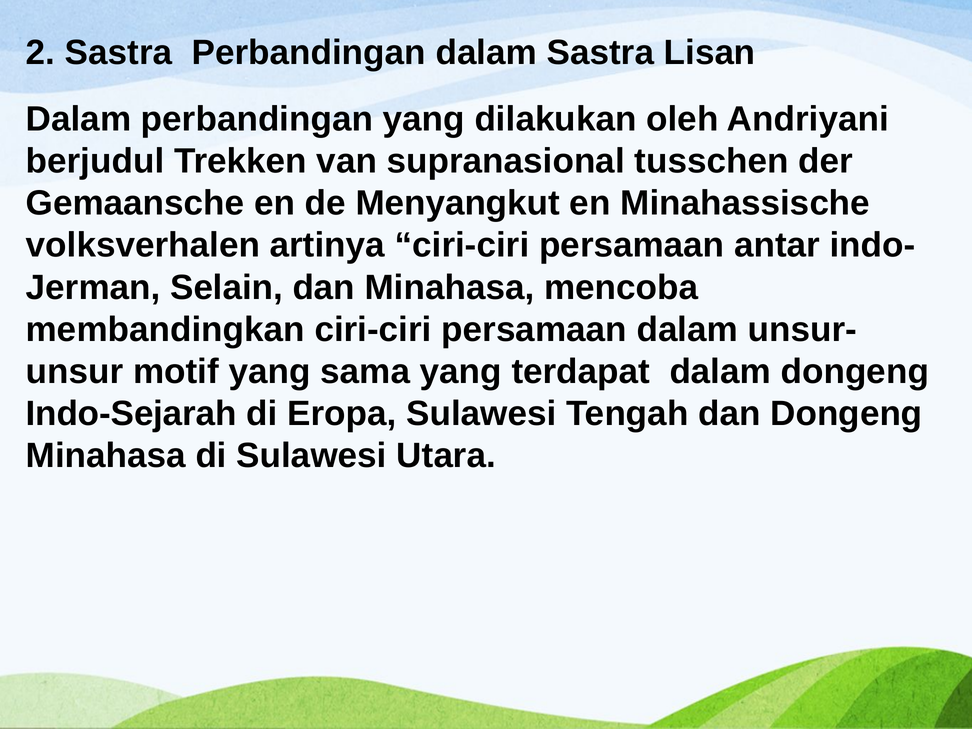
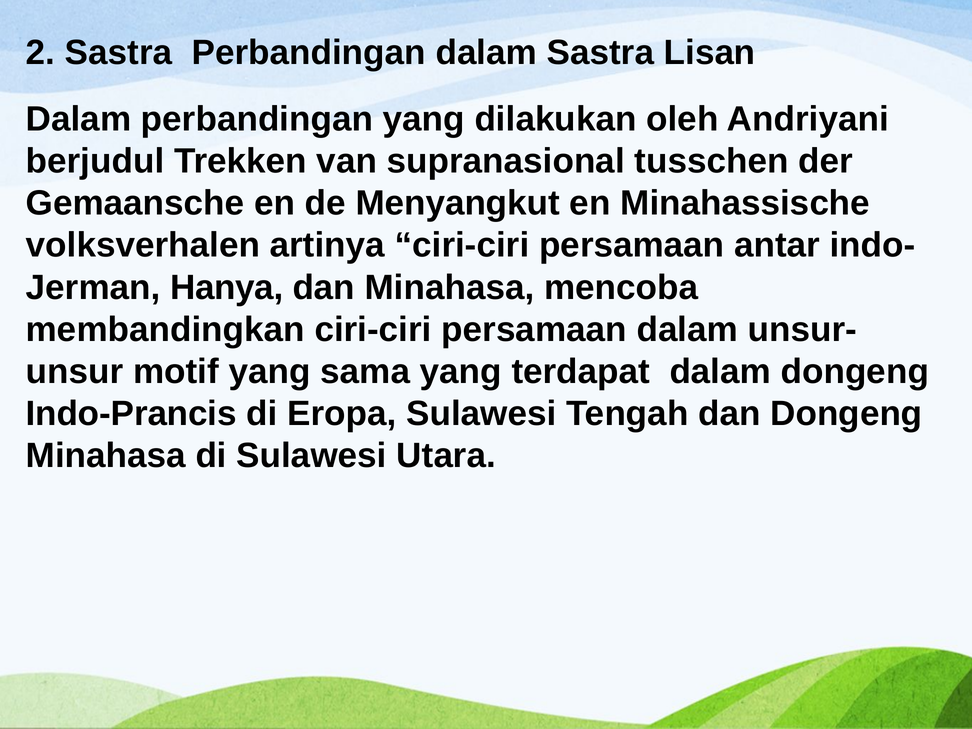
Selain: Selain -> Hanya (227, 287)
Indo-Sejarah: Indo-Sejarah -> Indo-Prancis (131, 414)
